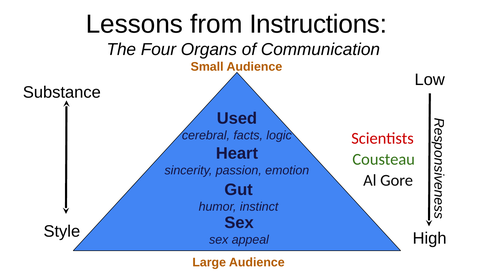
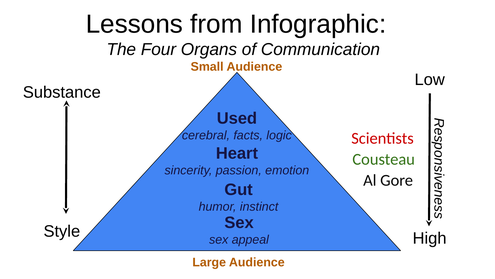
Instructions: Instructions -> Infographic (318, 24)
